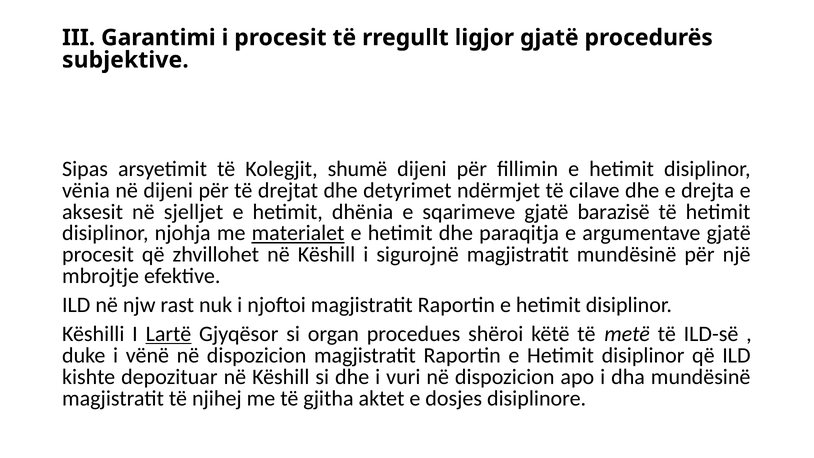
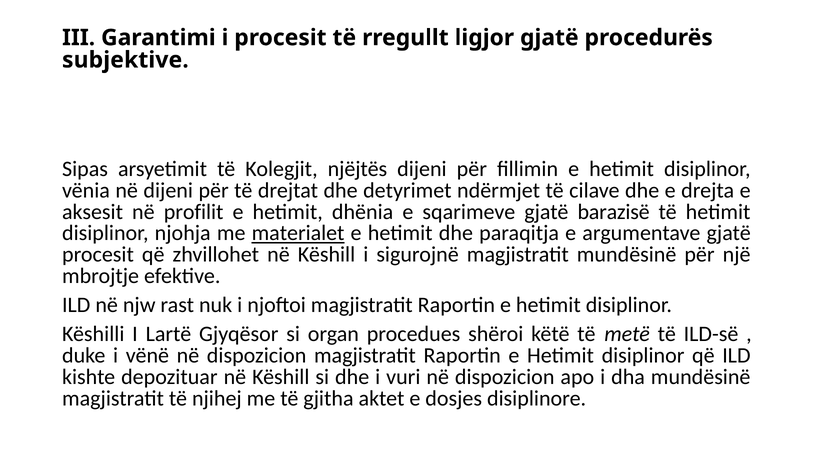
shumë: shumë -> njëjtës (357, 169)
sjelljet: sjelljet -> profilit (194, 212)
Lartë underline: present -> none (168, 334)
